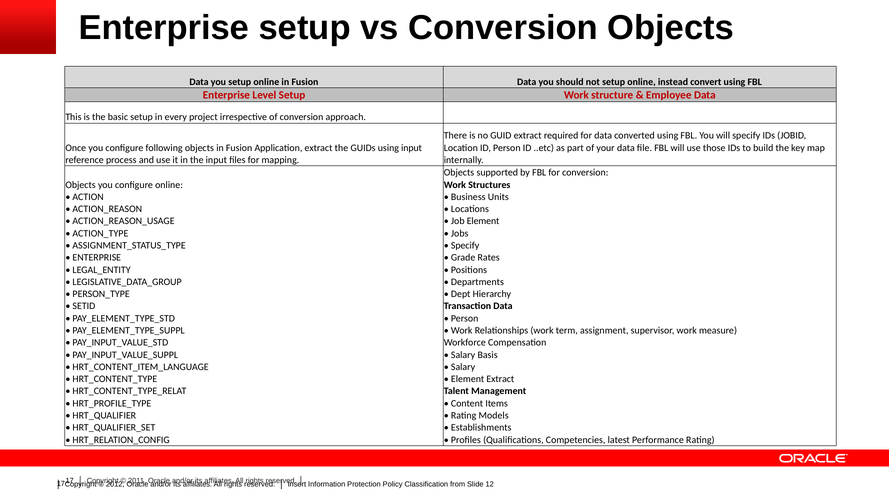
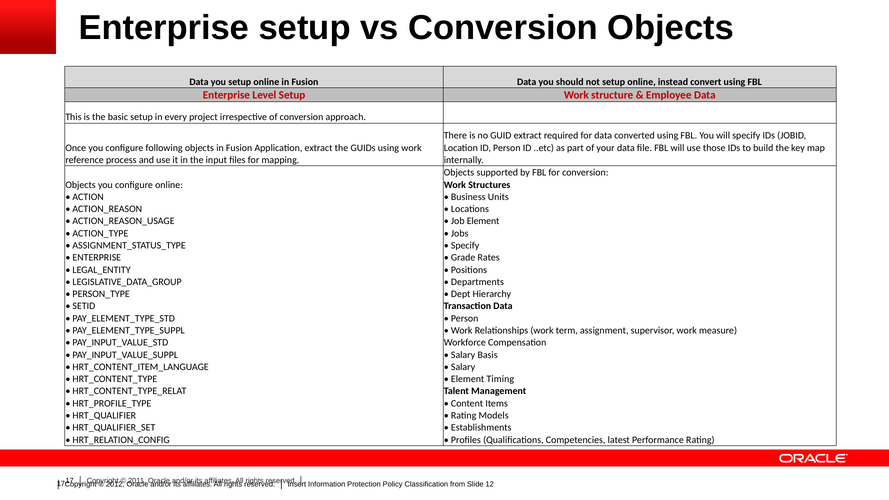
using input: input -> work (411, 148)
Element Extract: Extract -> Timing (500, 379)
